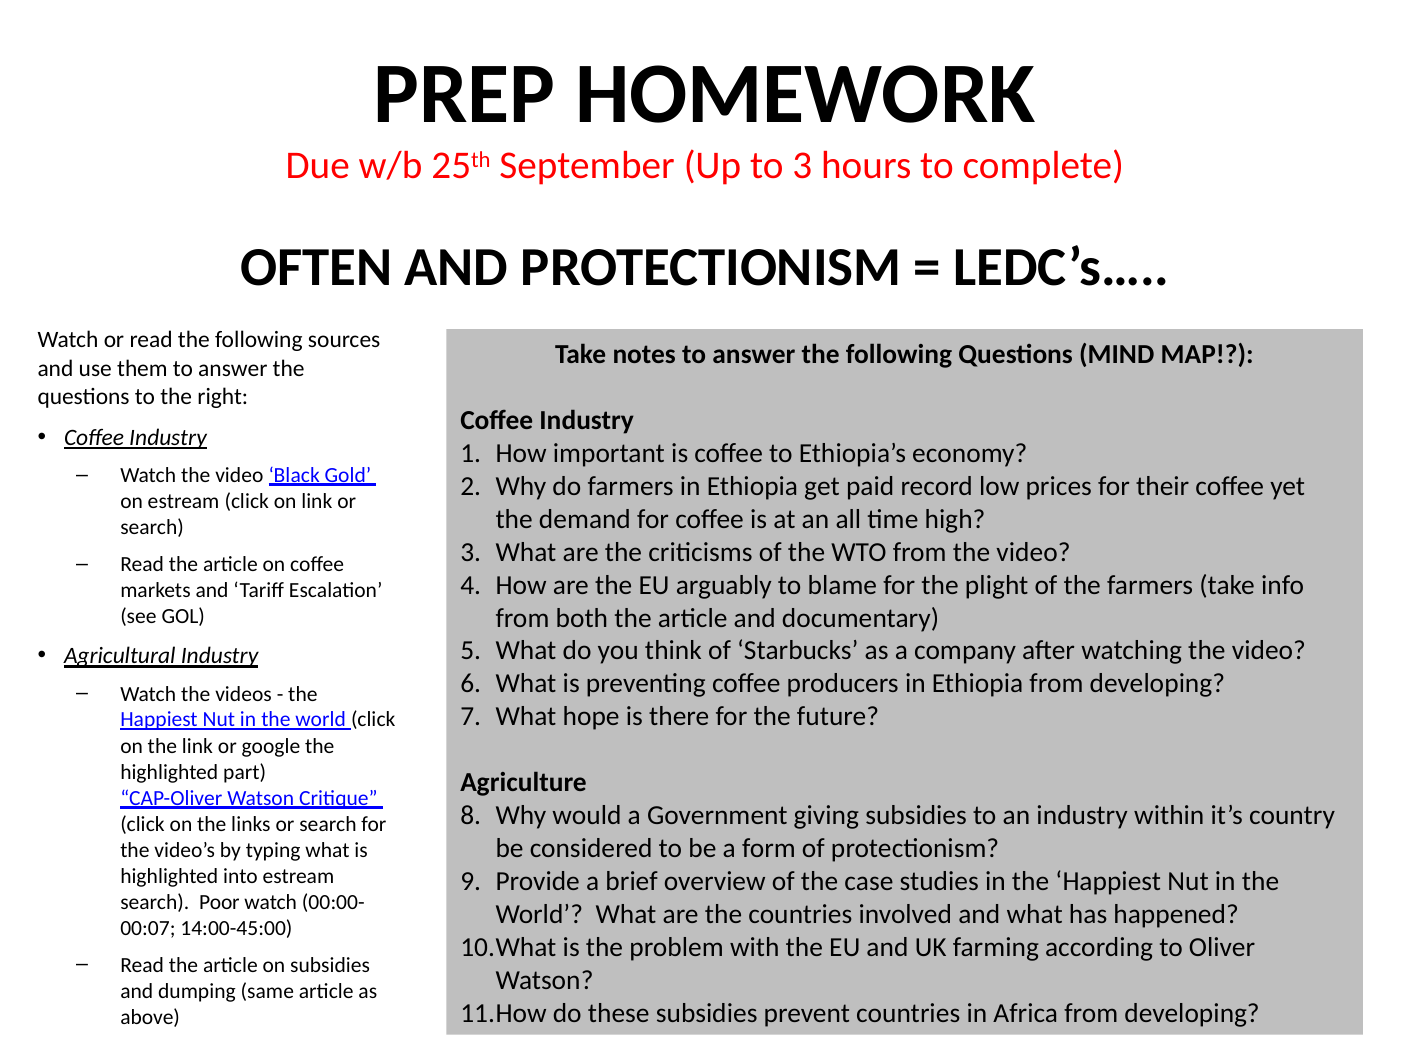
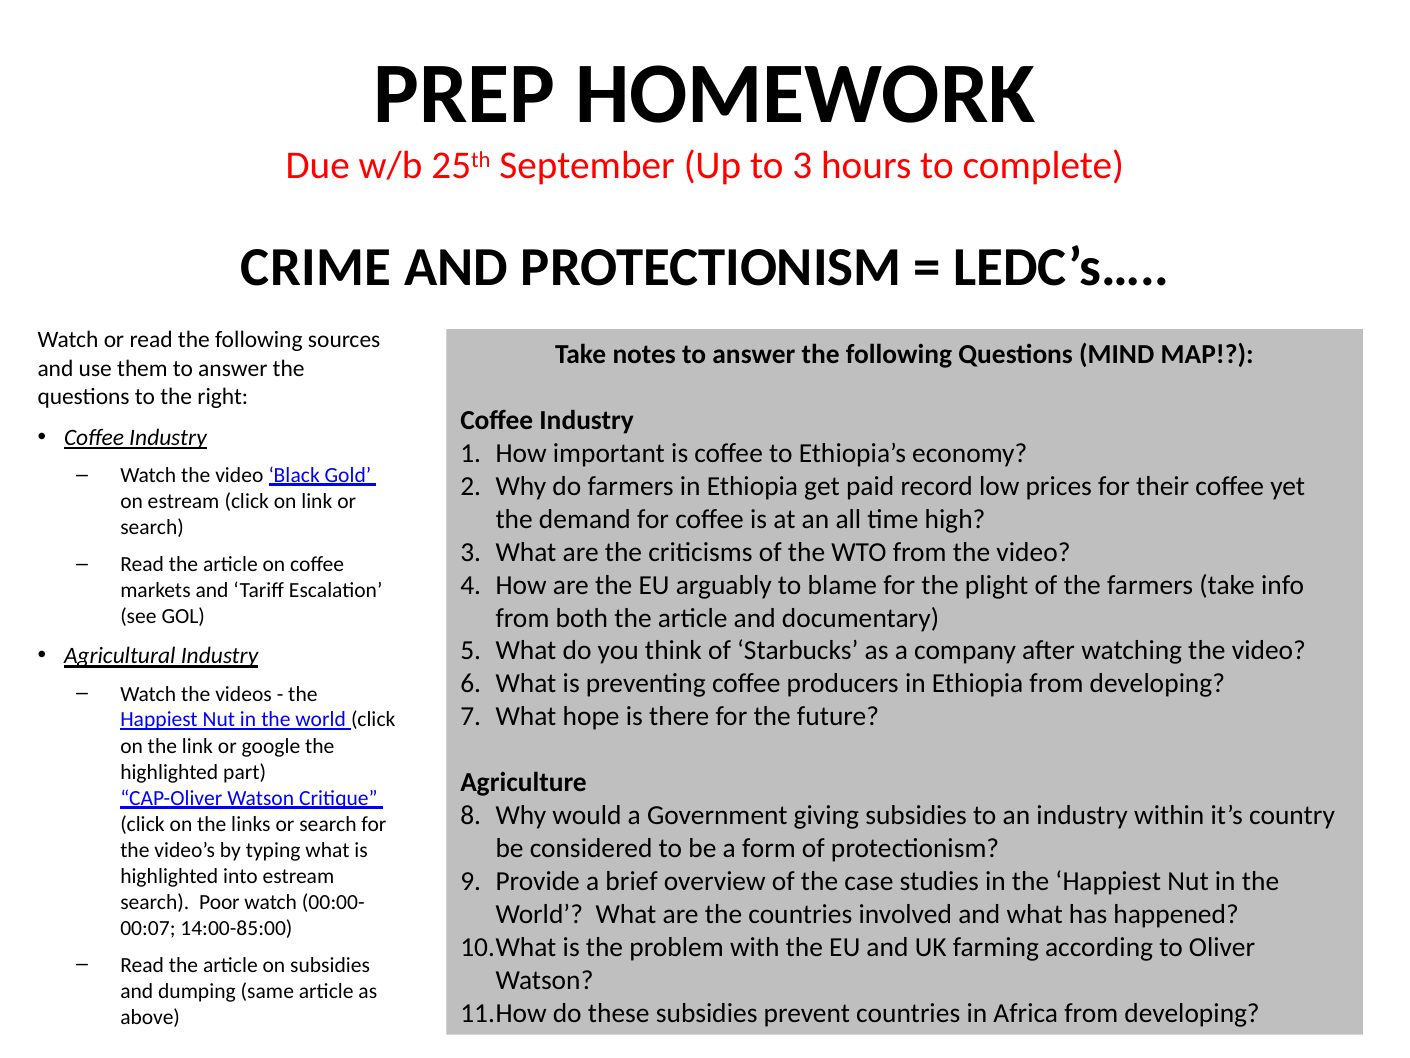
OFTEN: OFTEN -> CRIME (316, 267)
14:00-45:00: 14:00-45:00 -> 14:00-85:00 (236, 928)
